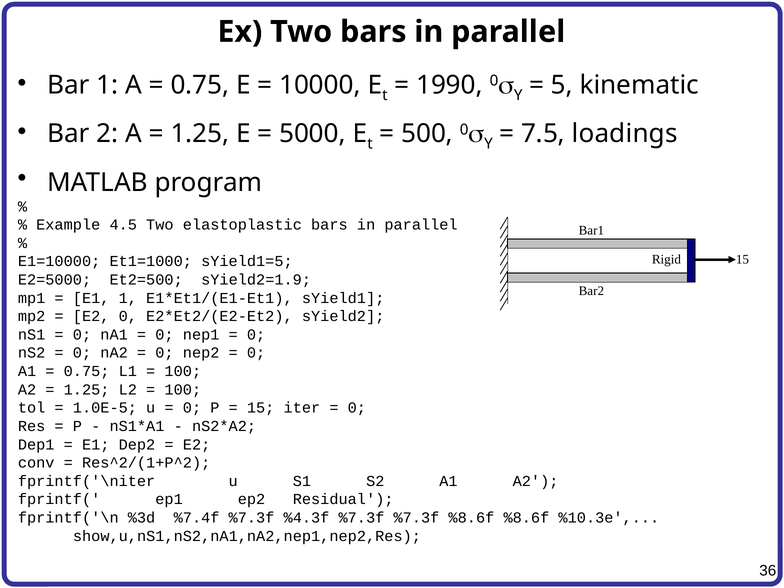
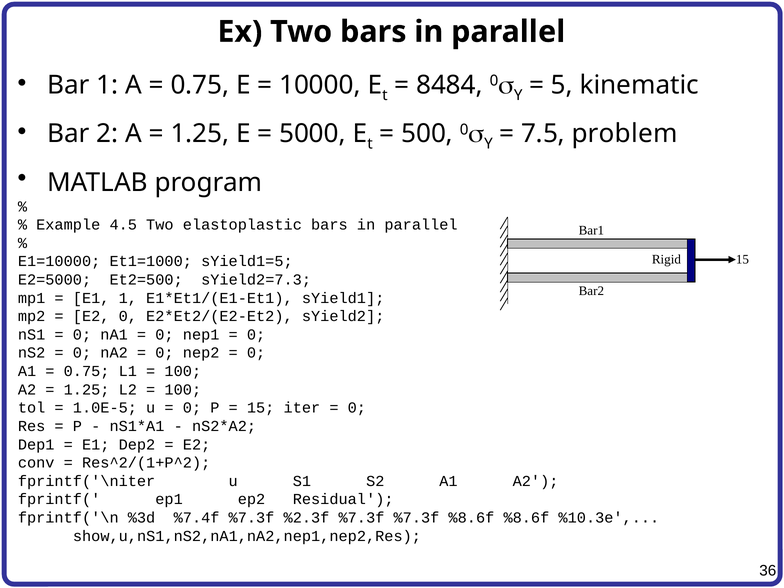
1990: 1990 -> 8484 (449, 85)
loadings: loadings -> problem (625, 134)
sYield2=1.9: sYield2=1.9 -> sYield2=7.3 (256, 280)
%4.3f: %4.3f -> %2.3f (306, 518)
